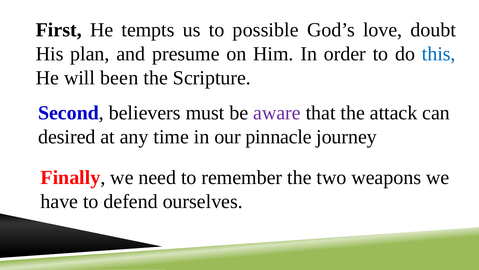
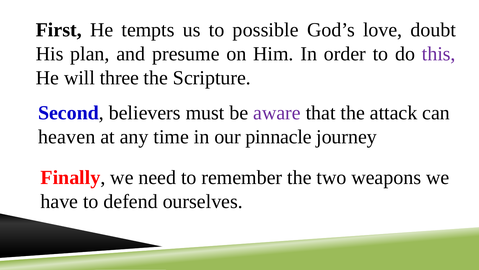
this colour: blue -> purple (439, 54)
been: been -> three (119, 78)
desired: desired -> heaven (67, 137)
